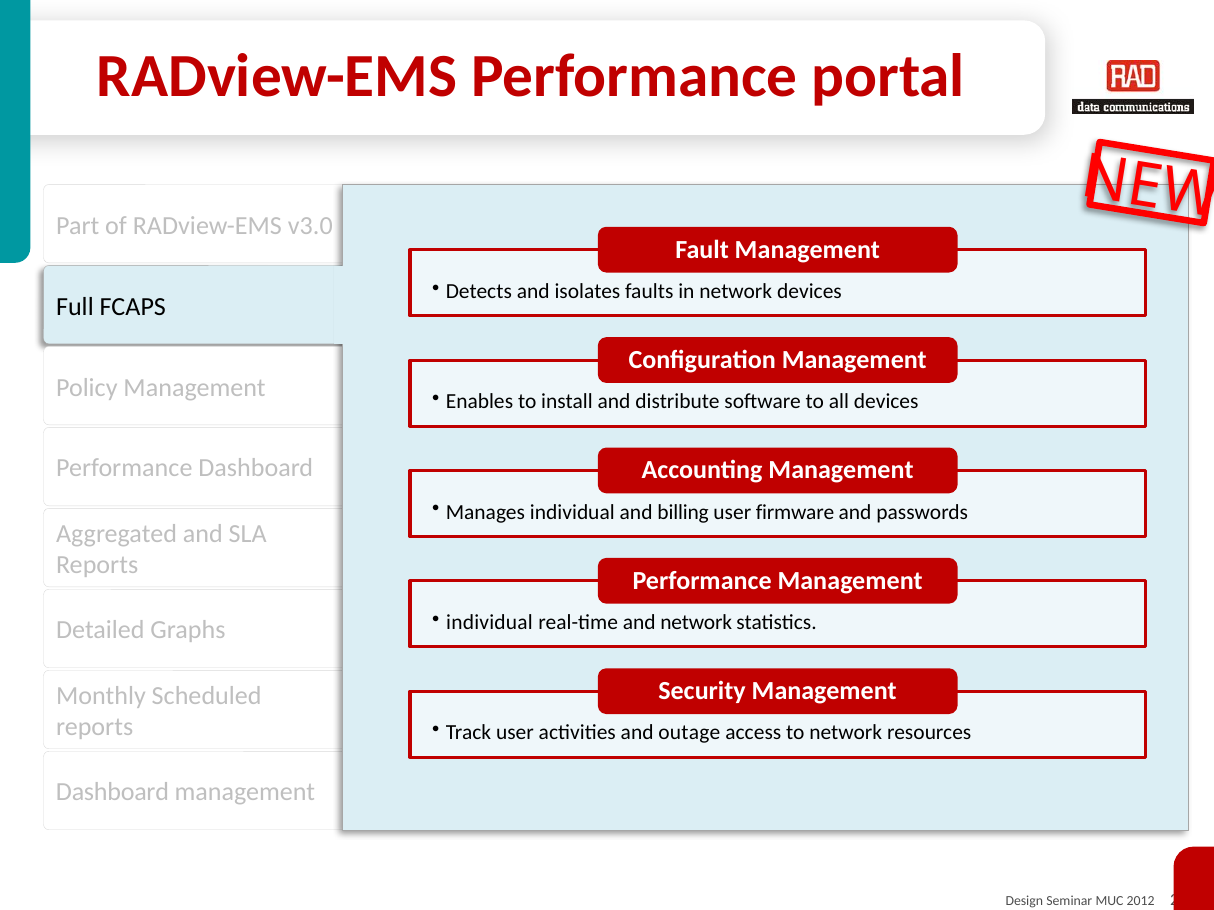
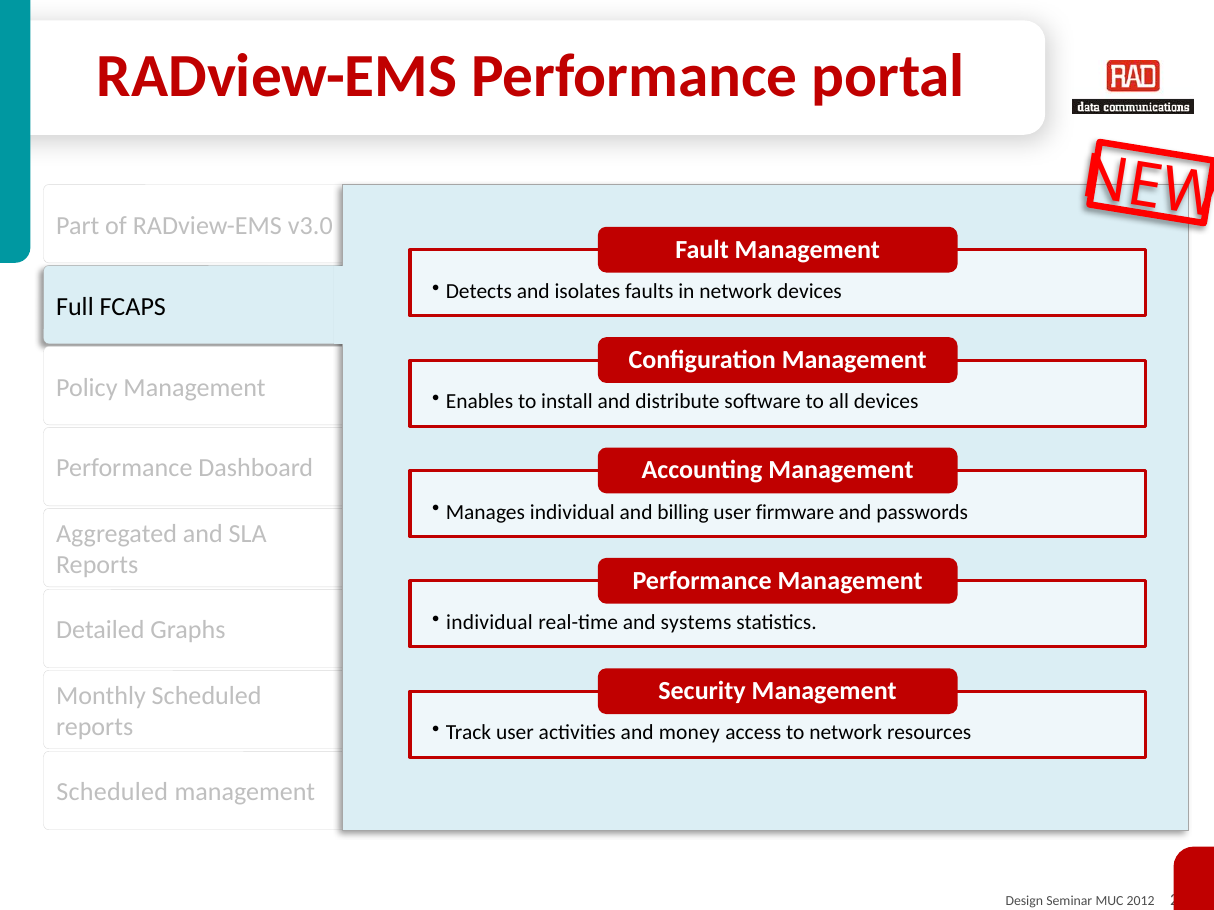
and network: network -> systems (696, 623)
outage: outage -> money (689, 733)
Dashboard: Dashboard -> Scheduled (112, 793)
